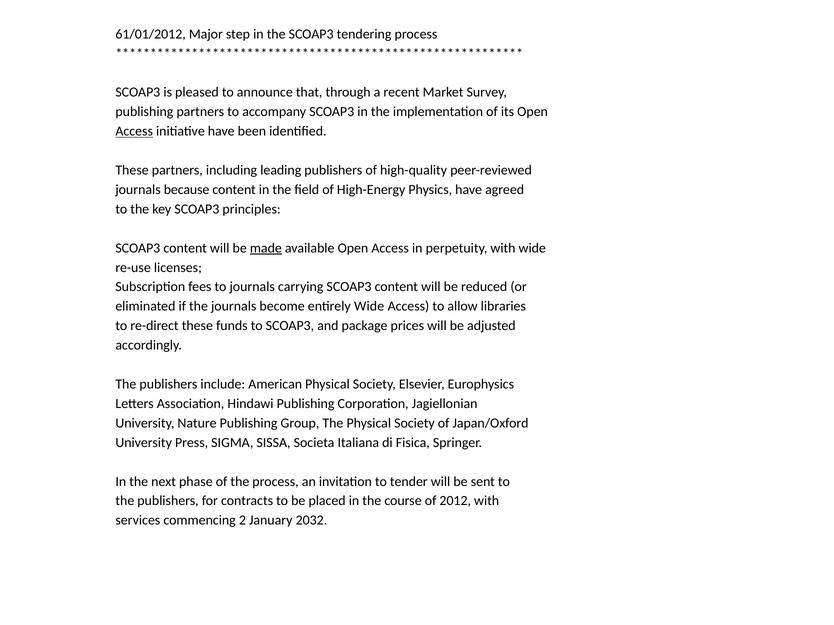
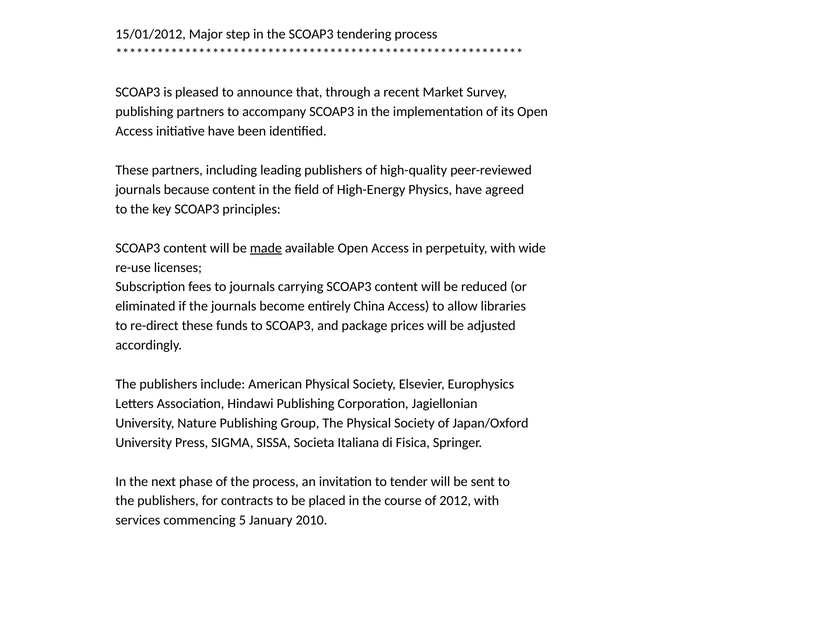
61/01/2012: 61/01/2012 -> 15/01/2012 (151, 34)
Access underline: present -> none (134, 131)
entirely Wide: Wide -> China (369, 307)
2: 2 -> 5 (242, 521)
2032: 2032 -> 2010 (311, 521)
